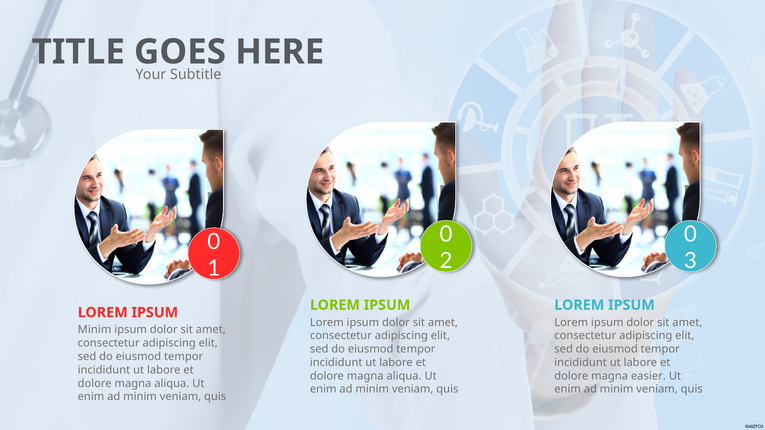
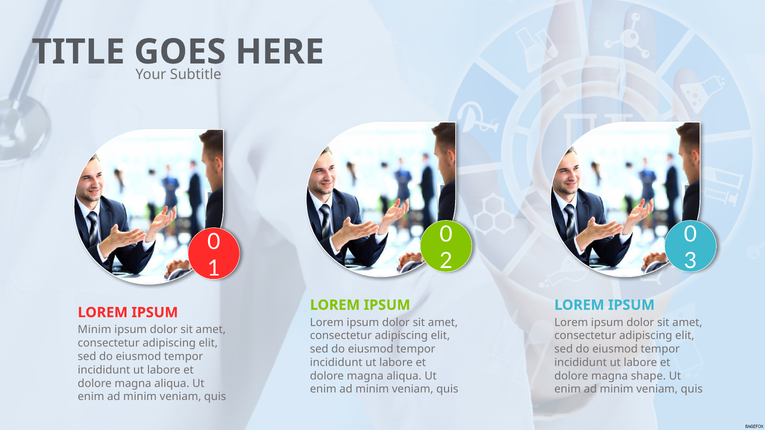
easier: easier -> shape (648, 376)
